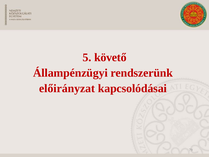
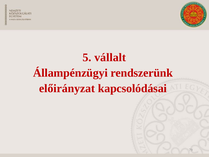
követő: követő -> vállalt (110, 57)
